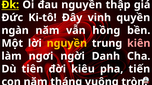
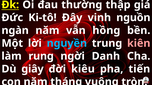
đau nguyền: nguyền -> thường (82, 5)
quyền: quyền -> nguồn (133, 18)
nguyền colour: yellow -> light blue (67, 44)
ngơi: ngơi -> rung (41, 56)
tiên: tiên -> giây (33, 69)
